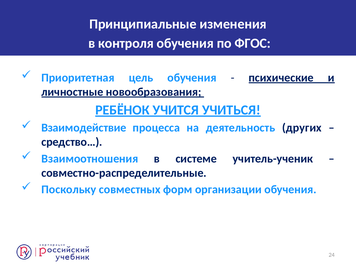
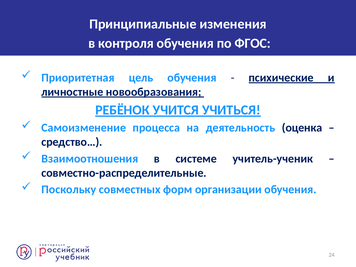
Взаимодействие: Взаимодействие -> Самоизменение (84, 128)
других: других -> оценка (302, 128)
